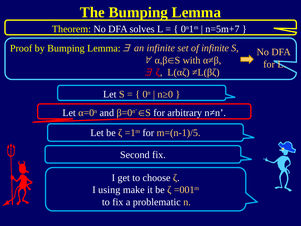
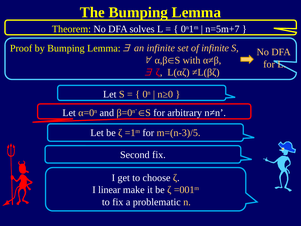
m=(n-1)/5: m=(n-1)/5 -> m=(n-3)/5 (179, 133)
using: using -> linear (109, 190)
